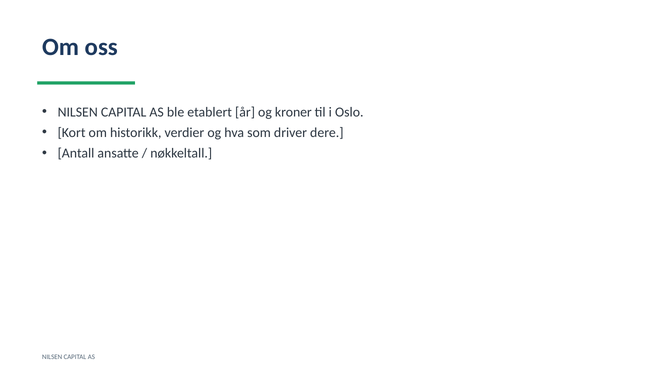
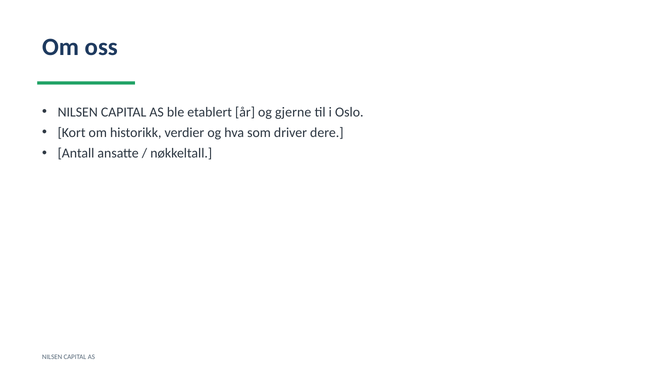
kroner: kroner -> gjerne (293, 112)
